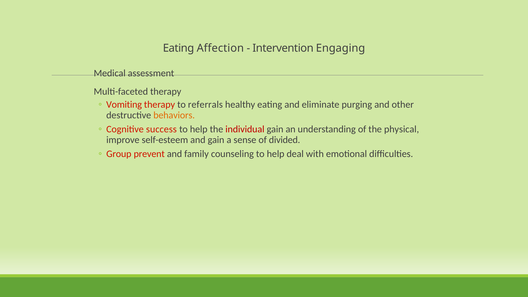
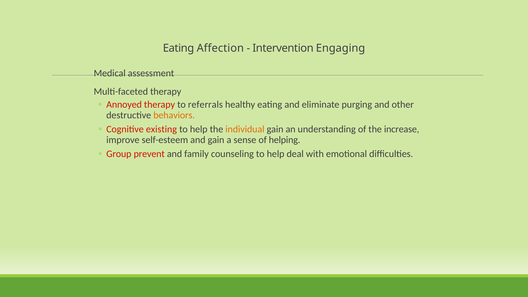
Vomiting: Vomiting -> Annoyed (124, 105)
success: success -> existing (161, 129)
individual colour: red -> orange (245, 129)
physical: physical -> increase (402, 129)
divided: divided -> helping (285, 140)
